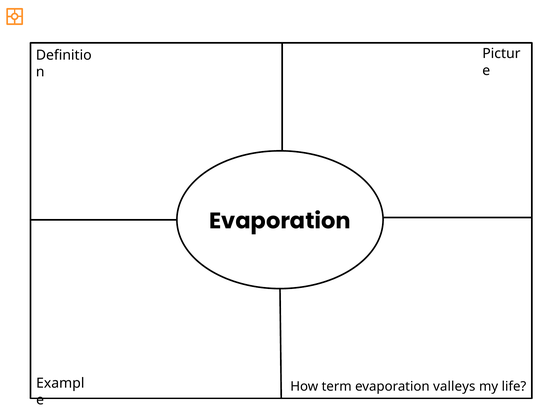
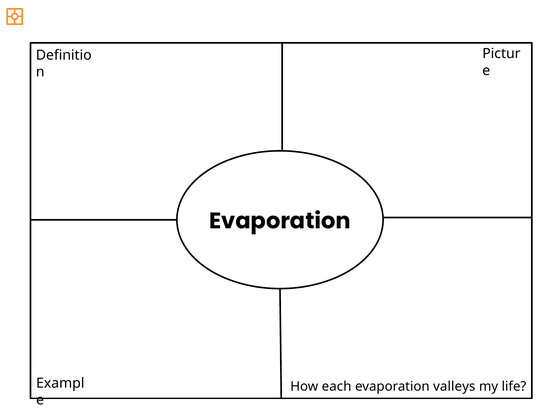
term: term -> each (337, 386)
